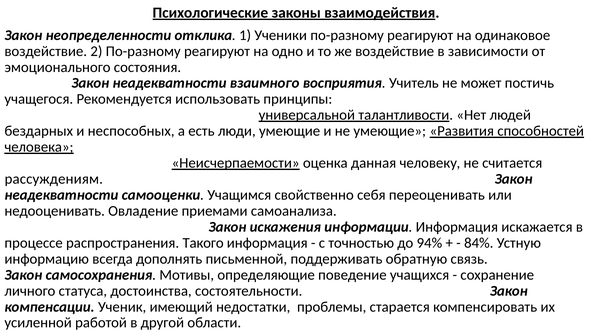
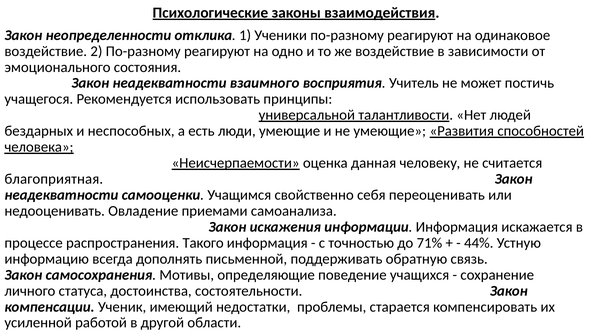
рассуждениям: рассуждениям -> благоприятная (54, 179)
94%: 94% -> 71% (429, 243)
84%: 84% -> 44% (479, 243)
